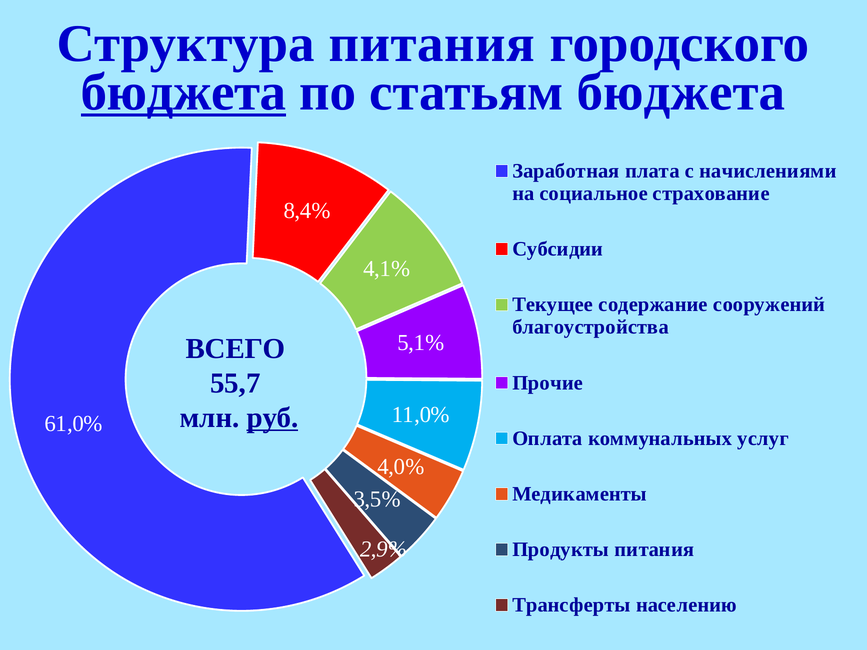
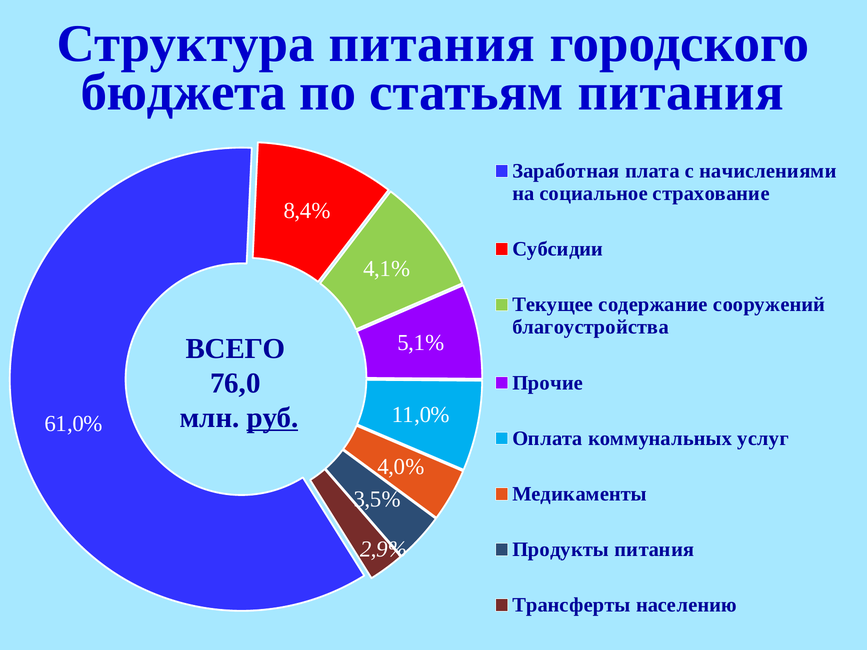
бюджета underline: present -> none (184, 92)
статьям бюджета: бюджета -> питания (681, 92)
55,7: 55,7 -> 76,0 (235, 383)
